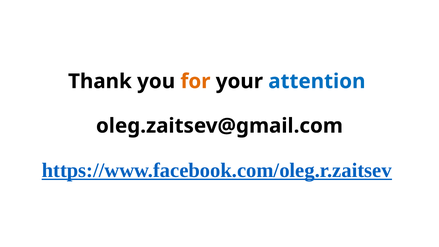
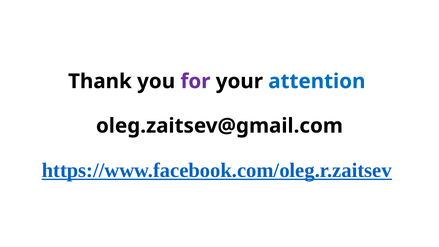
for colour: orange -> purple (195, 81)
